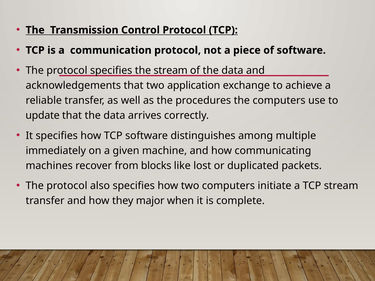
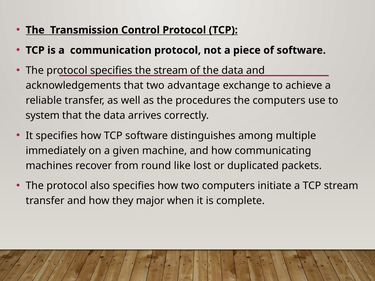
application: application -> advantage (194, 86)
update: update -> system (43, 116)
blocks: blocks -> round (156, 166)
